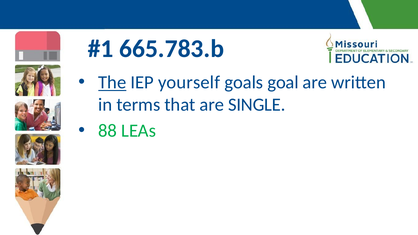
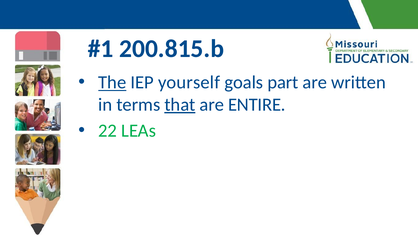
665.783.b: 665.783.b -> 200.815.b (172, 49)
goal: goal -> part (283, 82)
that underline: none -> present (180, 105)
SINGLE: SINGLE -> ENTIRE (257, 105)
88: 88 -> 22 (108, 131)
